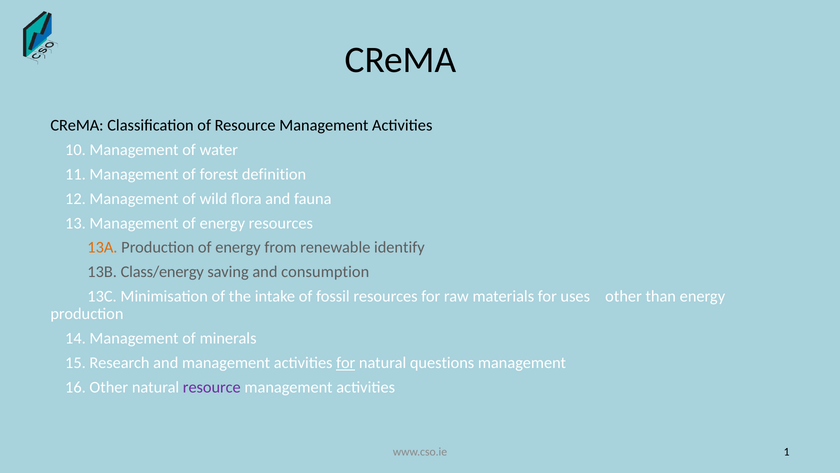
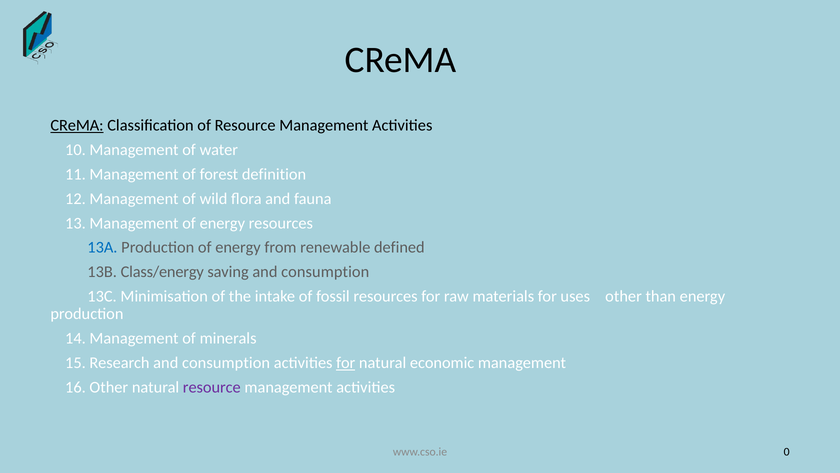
CReMA underline: none -> present (77, 125)
13A colour: orange -> blue (102, 247)
identify: identify -> defined (399, 247)
Research and management: management -> consumption (226, 362)
questions: questions -> economic (442, 362)
1: 1 -> 0 (787, 451)
